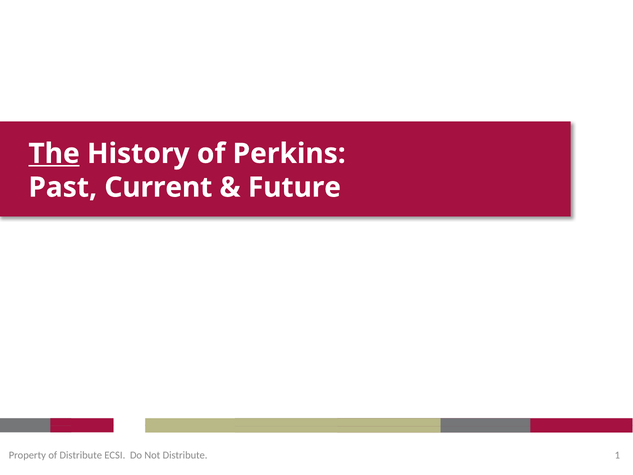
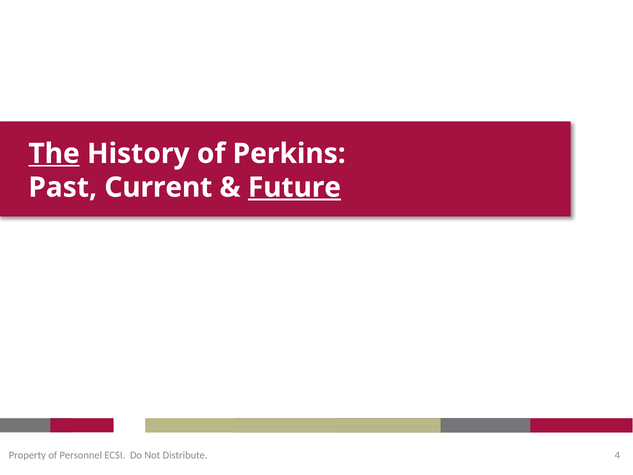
Future underline: none -> present (294, 187)
of Distribute: Distribute -> Personnel (81, 455)
1: 1 -> 4 (617, 455)
